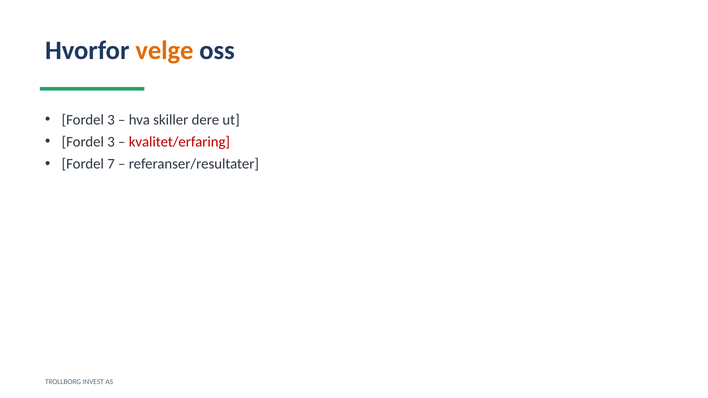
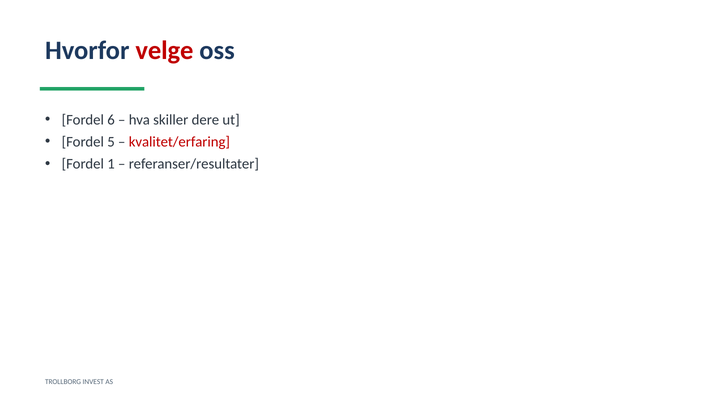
velge colour: orange -> red (164, 51)
3: 3 -> 6 (111, 120)
3: 3 -> 5 (111, 142)
7: 7 -> 1 (111, 164)
